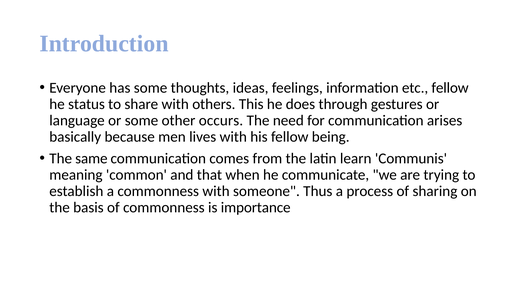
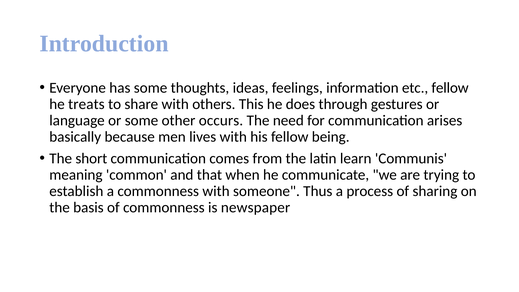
status: status -> treats (86, 104)
same: same -> short (91, 159)
importance: importance -> newspaper (256, 208)
